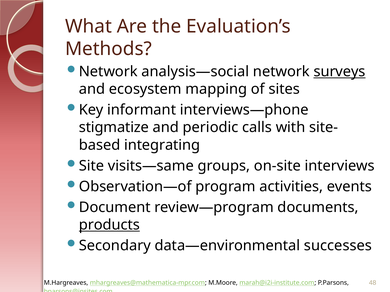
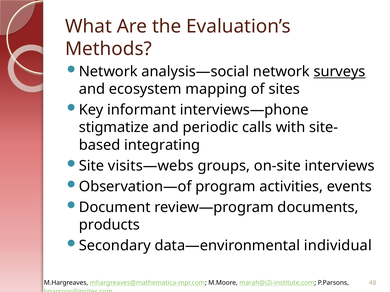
visits—same: visits—same -> visits—webs (151, 166)
products underline: present -> none (109, 225)
successes: successes -> individual (338, 246)
